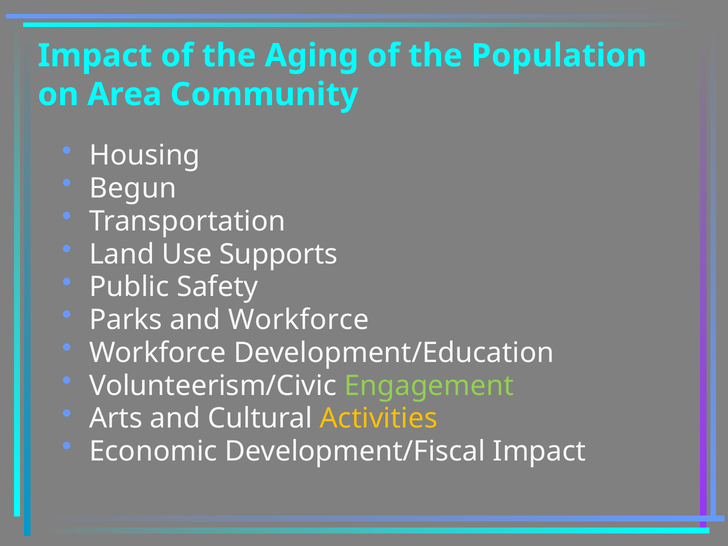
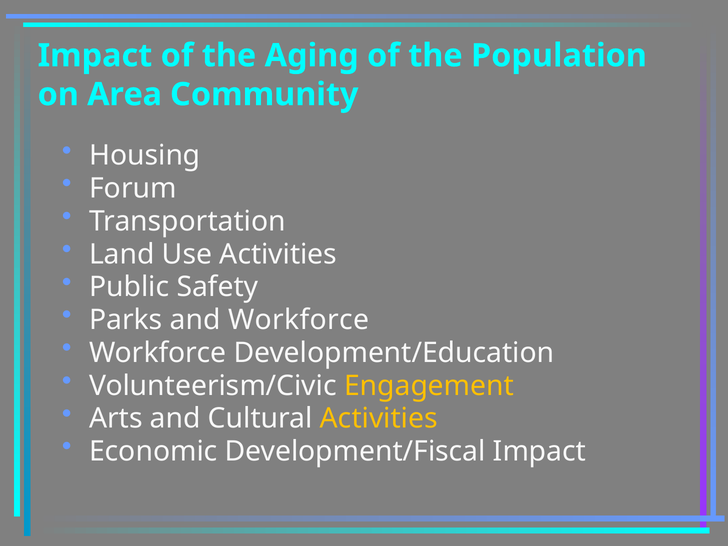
Begun: Begun -> Forum (133, 188)
Use Supports: Supports -> Activities (278, 254)
Engagement colour: light green -> yellow (429, 386)
